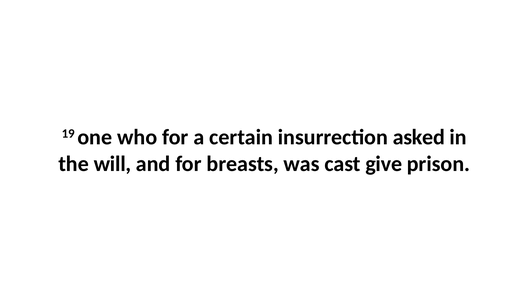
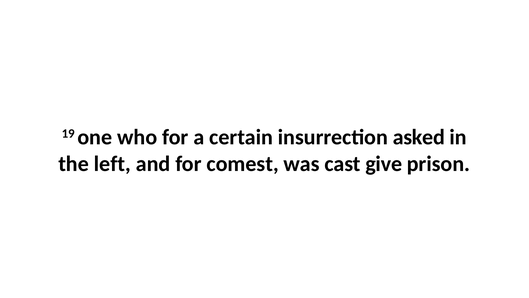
will: will -> left (112, 164)
breasts: breasts -> comest (243, 164)
